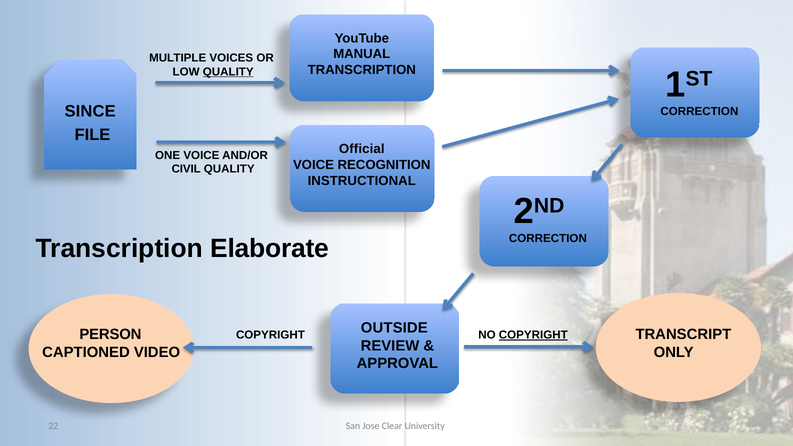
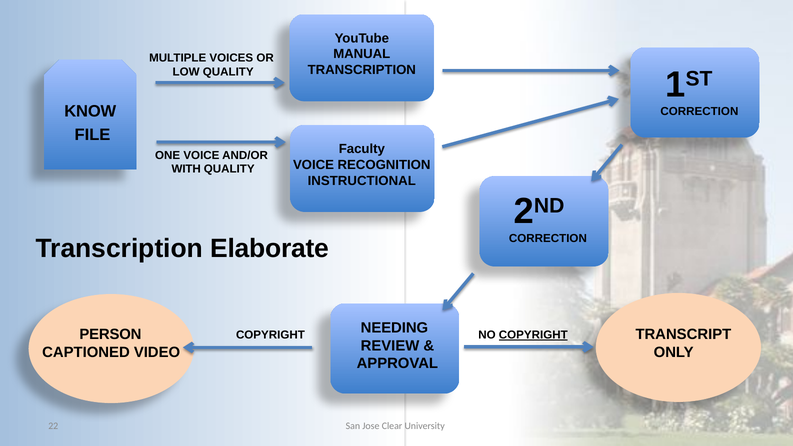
QUALITY underline: present -> none (228, 72)
SINCE: SINCE -> KNOW (90, 111)
Official: Official -> Faculty (362, 149)
CIVIL: CIVIL -> WITH (186, 169)
OUTSIDE: OUTSIDE -> NEEDING (394, 328)
